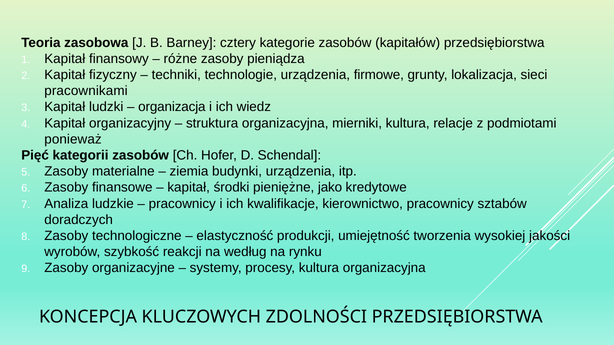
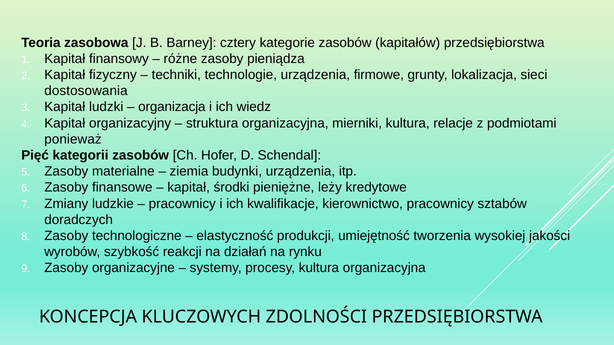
pracownikami: pracownikami -> dostosowania (86, 91)
jako: jako -> leży (330, 188)
Analiza: Analiza -> Zmiany (66, 204)
według: według -> działań (245, 252)
